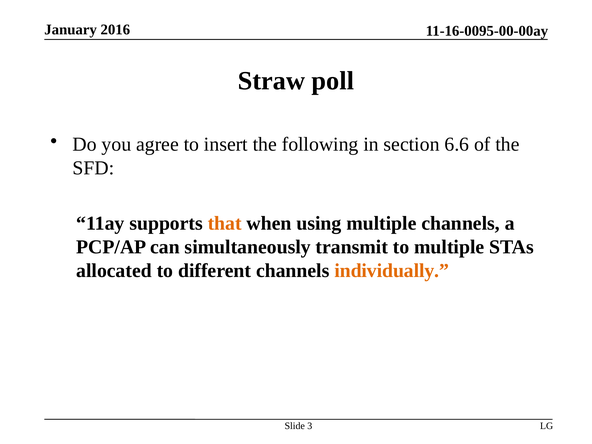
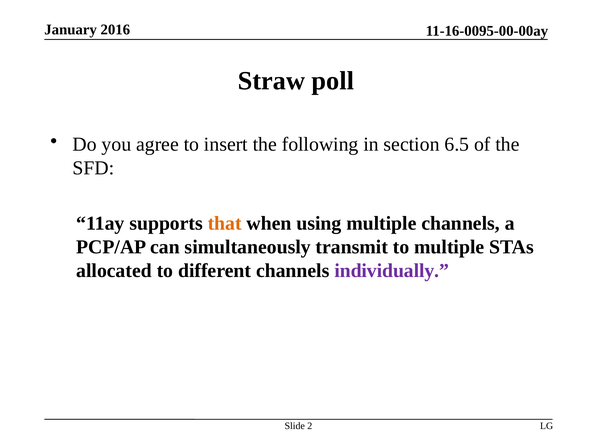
6.6: 6.6 -> 6.5 (457, 144)
individually colour: orange -> purple (392, 271)
3: 3 -> 2 (310, 426)
